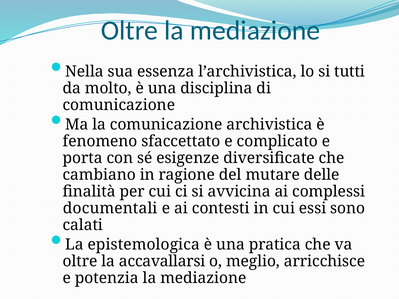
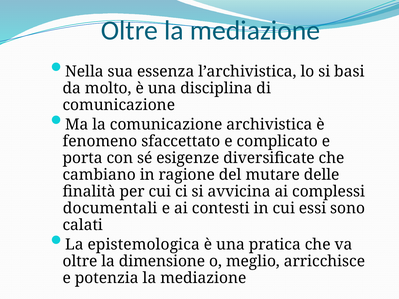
tutti: tutti -> basi (349, 72)
accavallarsi: accavallarsi -> dimensione (162, 262)
